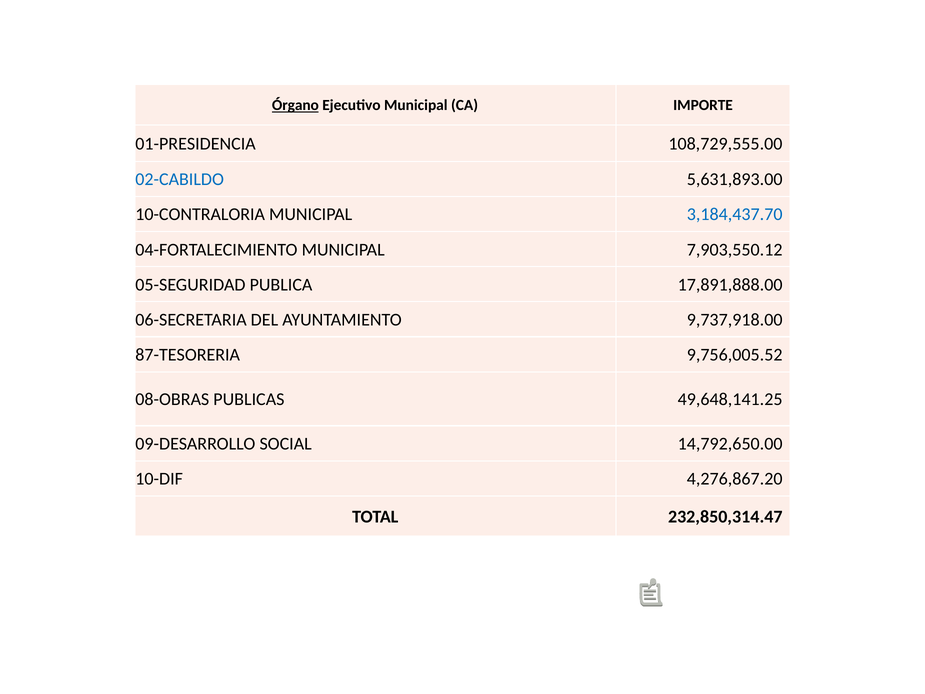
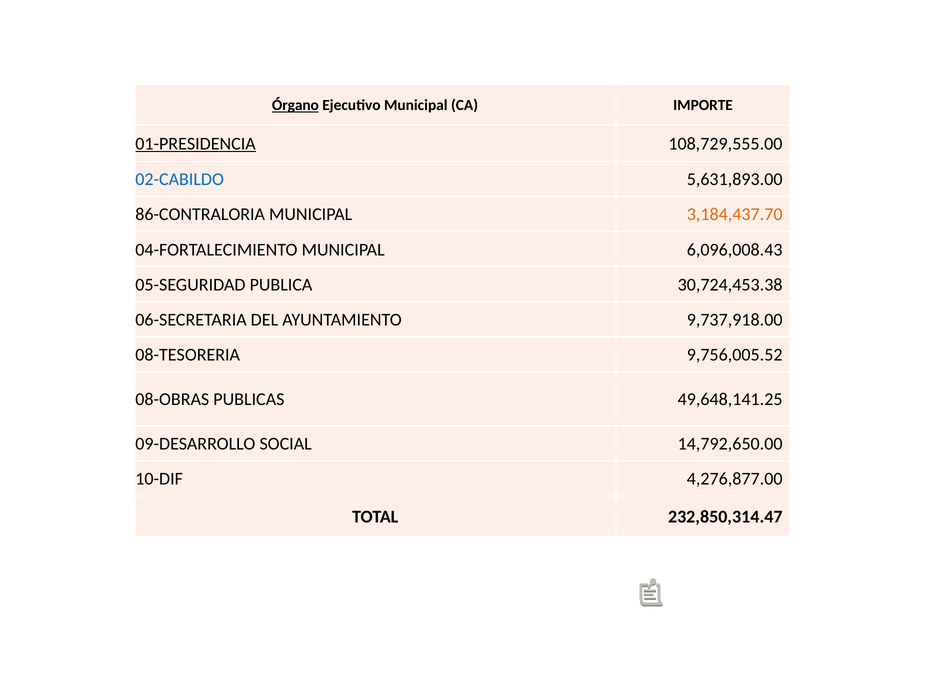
01-PRESIDENCIA underline: none -> present (196, 144)
10-CONTRALORIA: 10-CONTRALORIA -> 86-CONTRALORIA (200, 214)
3,184,437.70 colour: blue -> orange (735, 214)
7,903,550.12: 7,903,550.12 -> 6,096,008.43 (735, 249)
17,891,888.00: 17,891,888.00 -> 30,724,453.38 (730, 285)
87-TESORERIA: 87-TESORERIA -> 08-TESORERIA (188, 355)
4,276,867.20: 4,276,867.20 -> 4,276,877.00 (735, 479)
